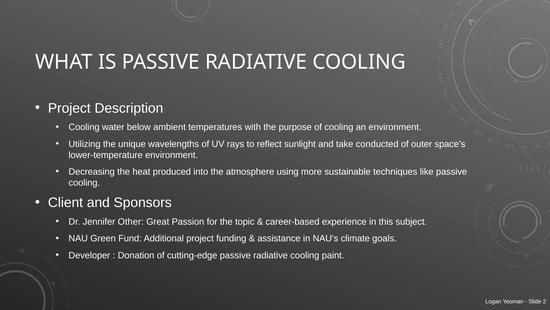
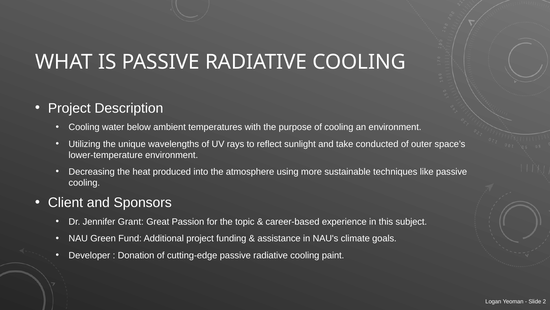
Other: Other -> Grant (131, 221)
